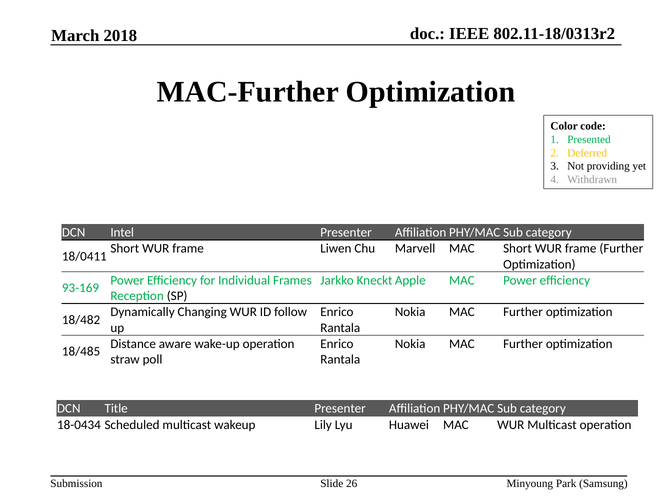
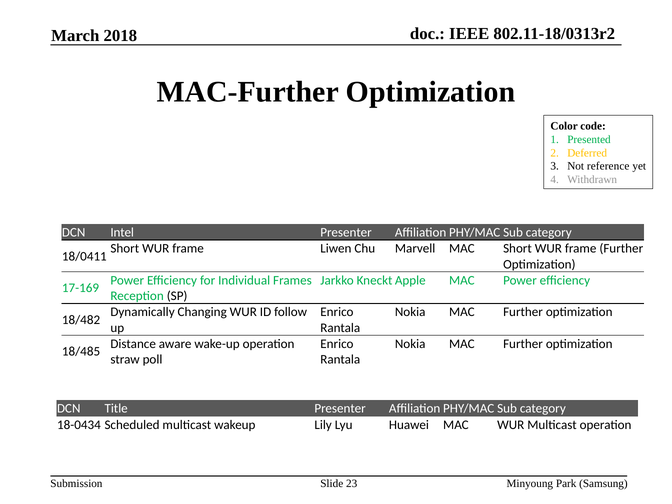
providing: providing -> reference (608, 166)
93-169: 93-169 -> 17-169 (81, 288)
26: 26 -> 23 (352, 483)
